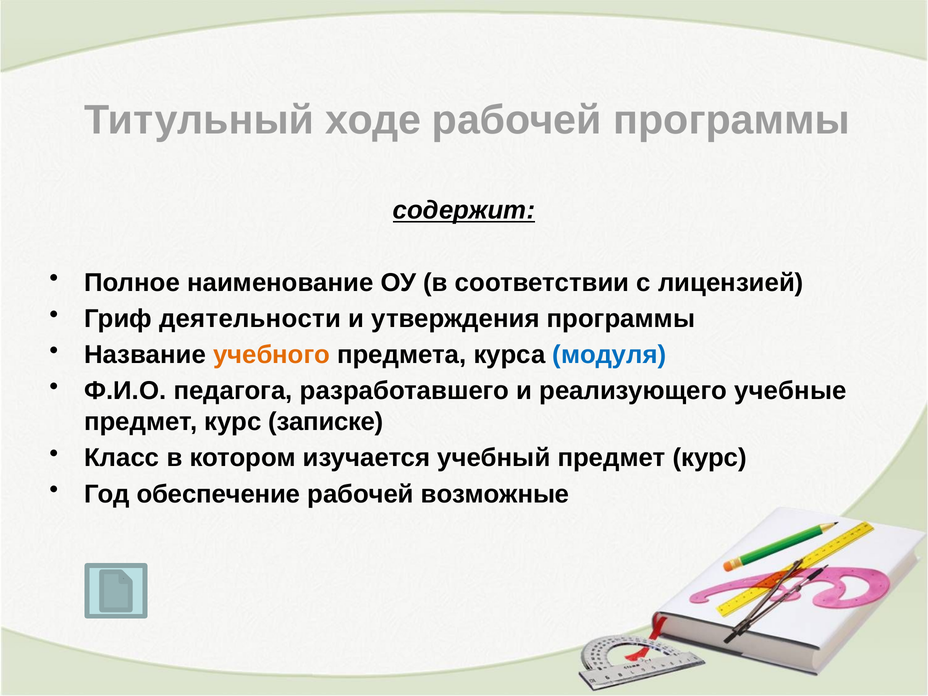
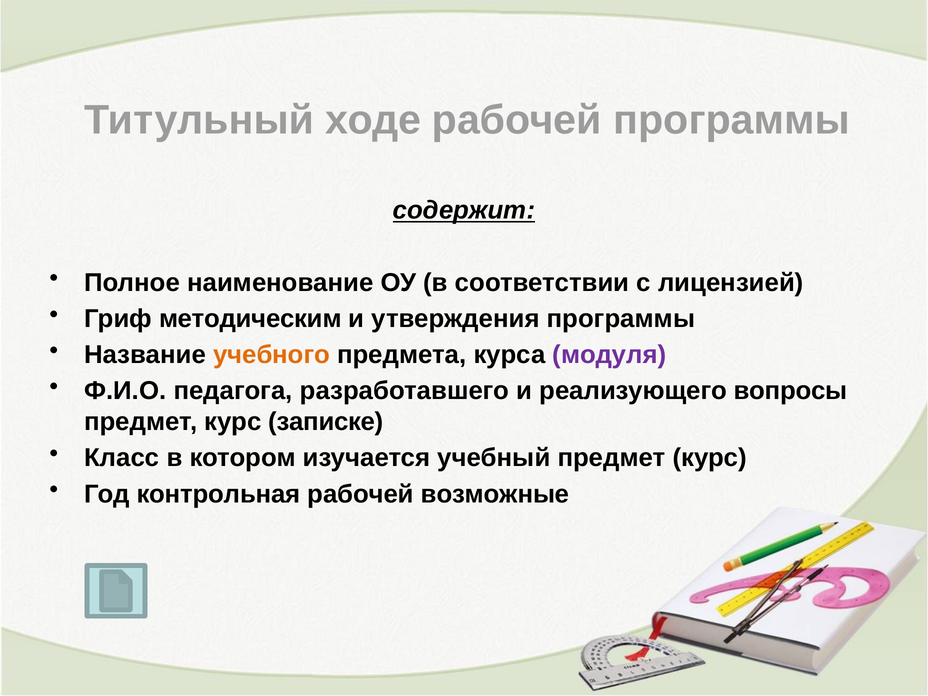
деятельности: деятельности -> методическим (250, 319)
модуля colour: blue -> purple (609, 355)
учебные: учебные -> вопросы (791, 391)
обеспечение: обеспечение -> контрольная (218, 494)
